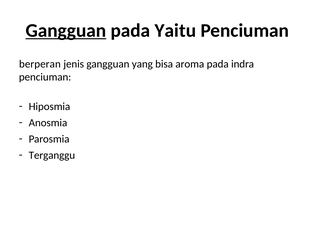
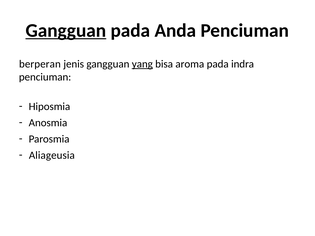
Yaitu: Yaitu -> Anda (175, 30)
yang underline: none -> present (142, 64)
Terganggu: Terganggu -> Aliageusia (52, 155)
